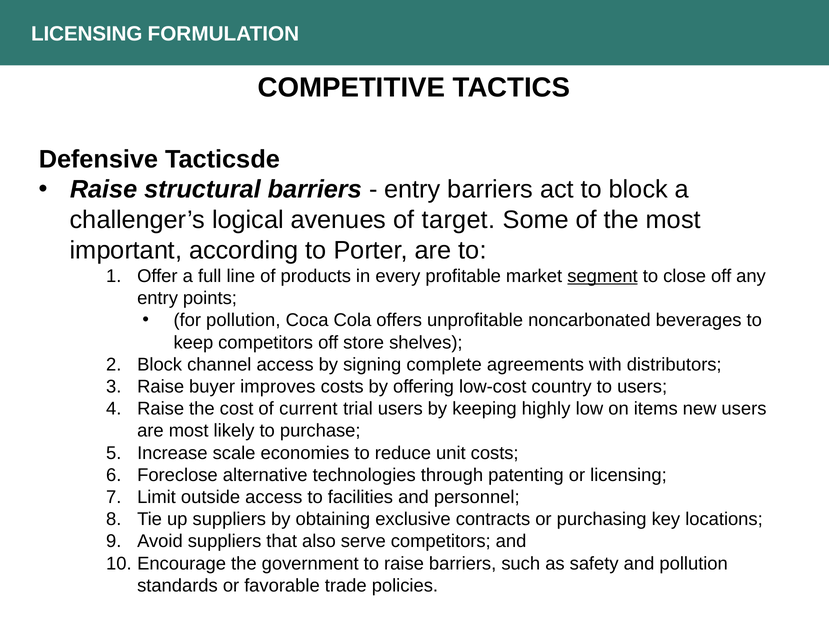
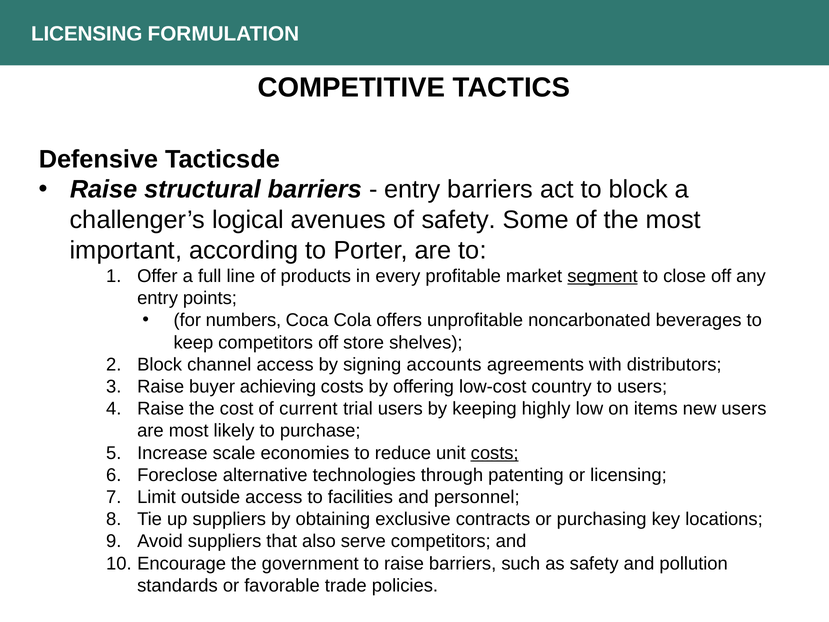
of target: target -> safety (459, 220)
for pollution: pollution -> numbers (243, 320)
complete: complete -> accounts (444, 364)
improves: improves -> achieving (278, 386)
costs underline: none -> present (495, 453)
